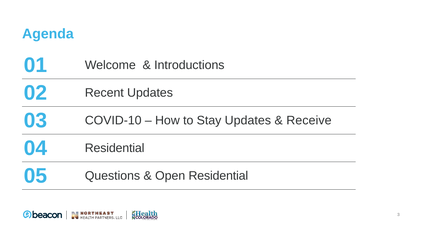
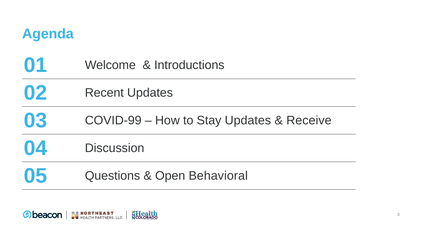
COVID-10: COVID-10 -> COVID-99 (113, 121)
04 Residential: Residential -> Discussion (115, 148)
Open Residential: Residential -> Behavioral (218, 176)
